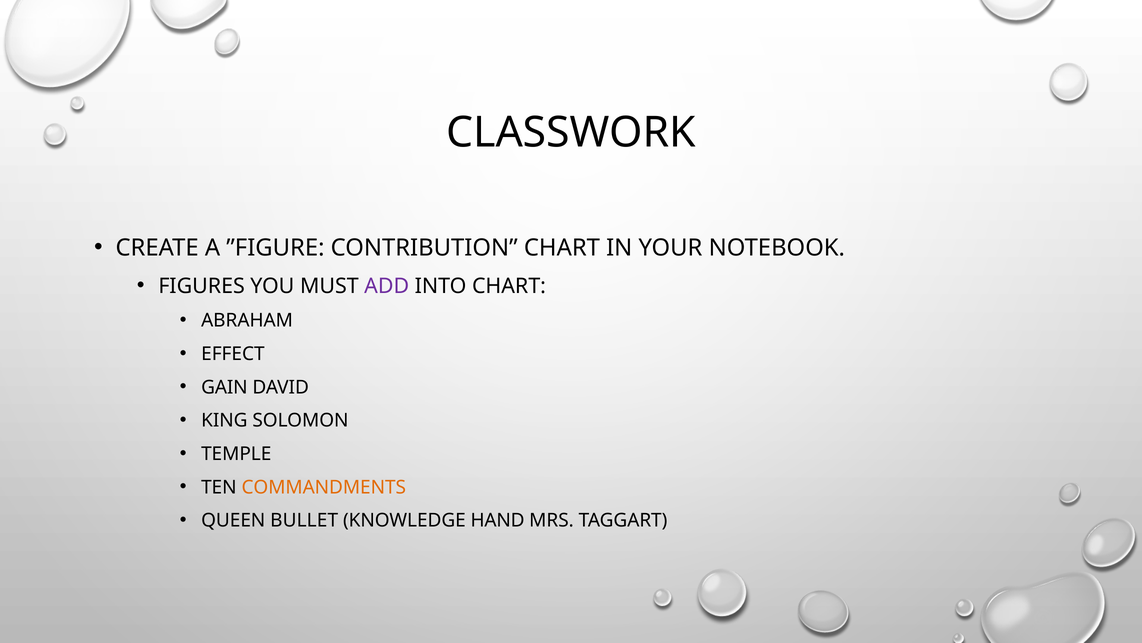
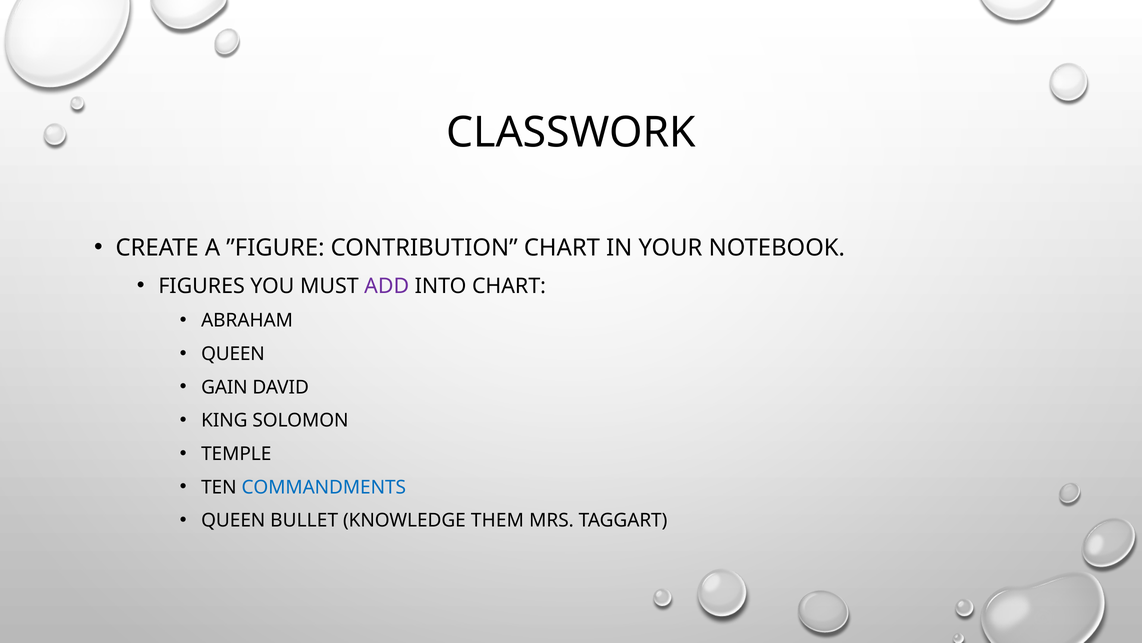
EFFECT: EFFECT -> QUEEN (233, 354)
COMMANDMENTS colour: orange -> blue (324, 487)
HAND: HAND -> THEM (497, 520)
